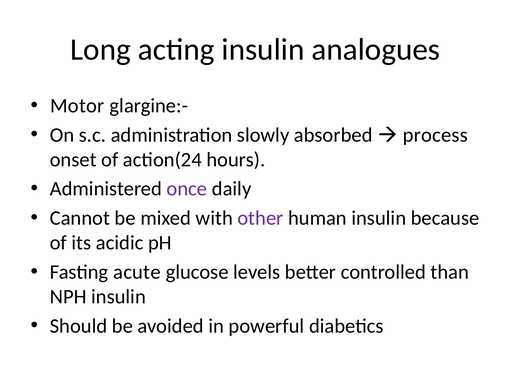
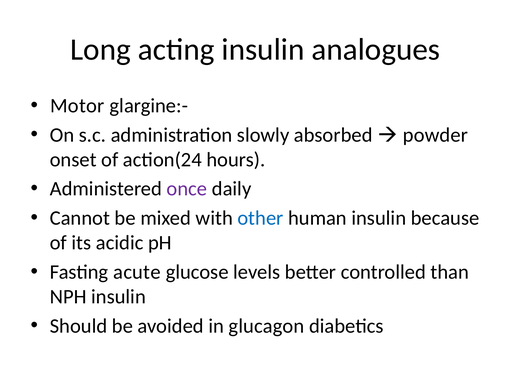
process: process -> powder (435, 135)
other colour: purple -> blue (260, 218)
powerful: powerful -> glucagon (266, 326)
